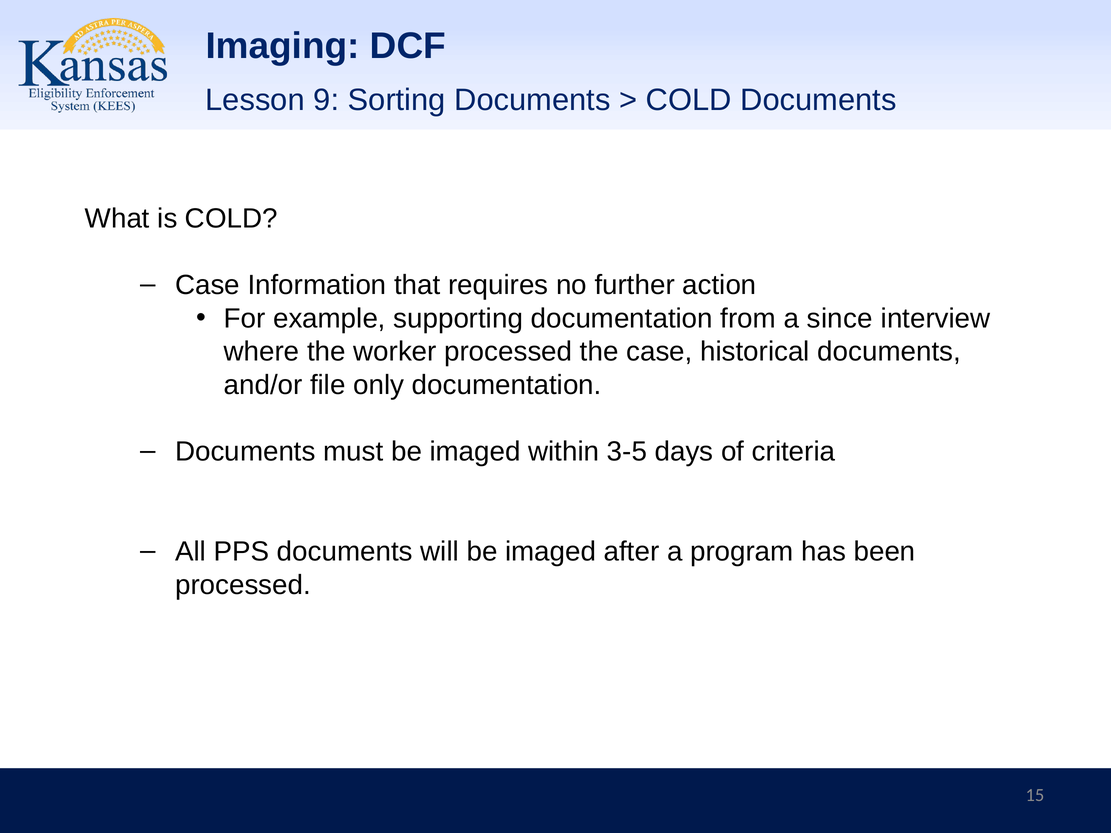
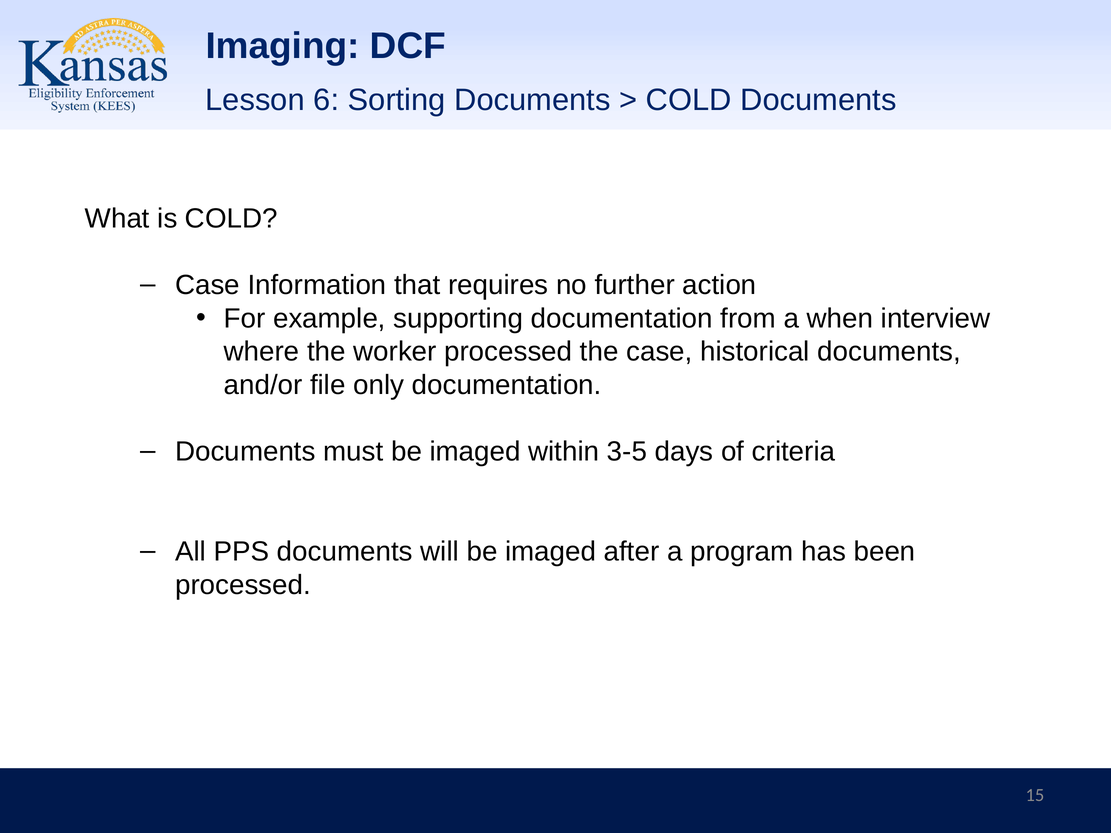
9: 9 -> 6 (326, 100)
since: since -> when (840, 318)
